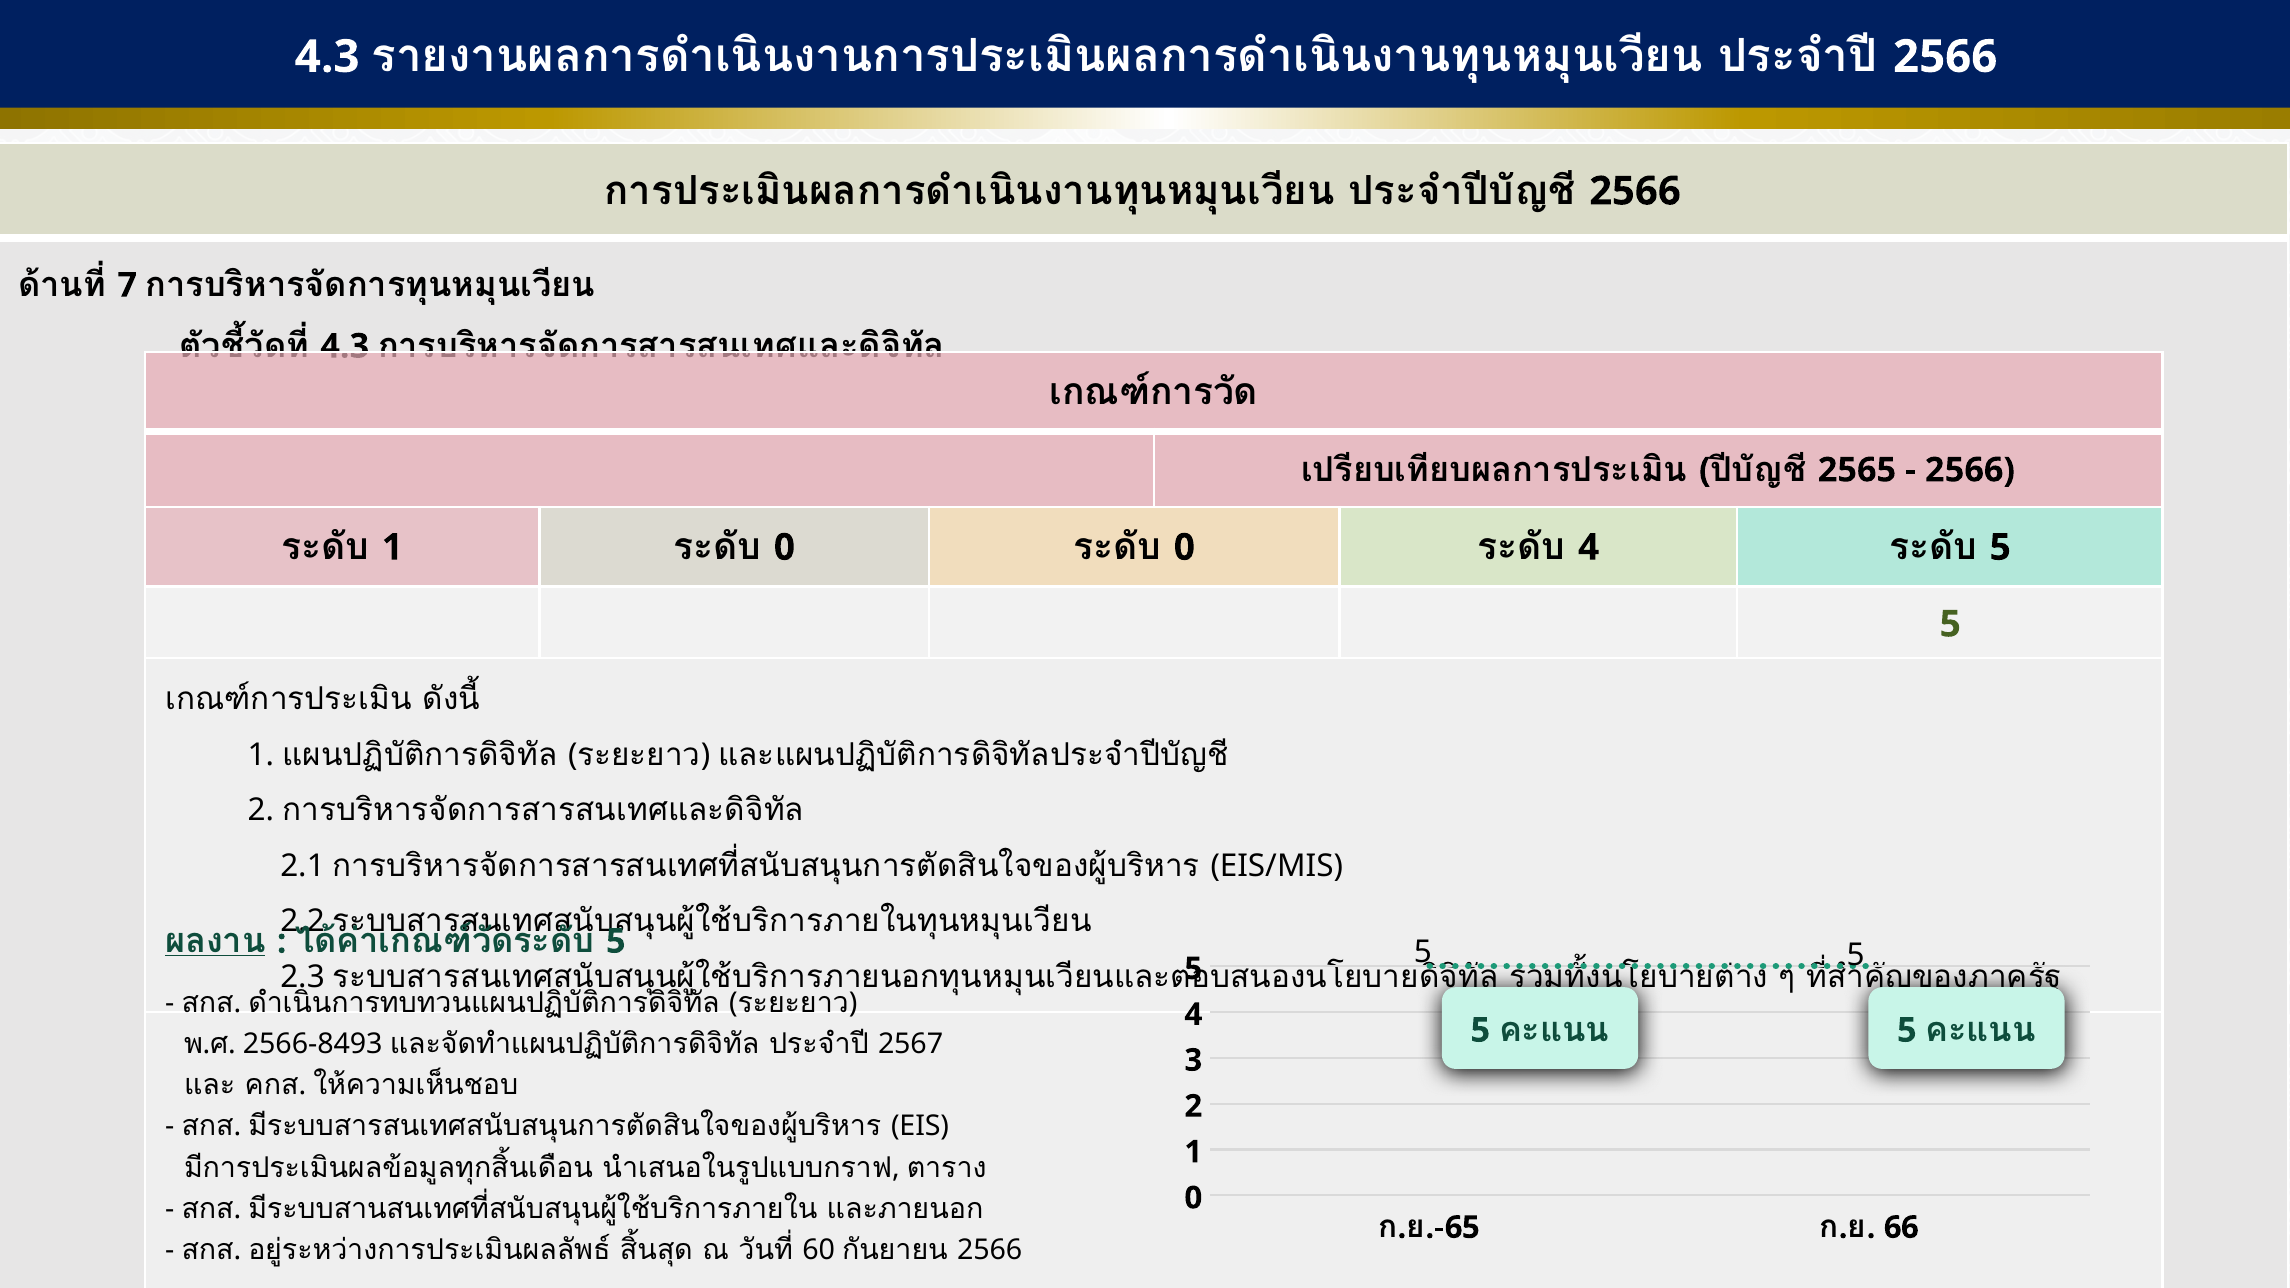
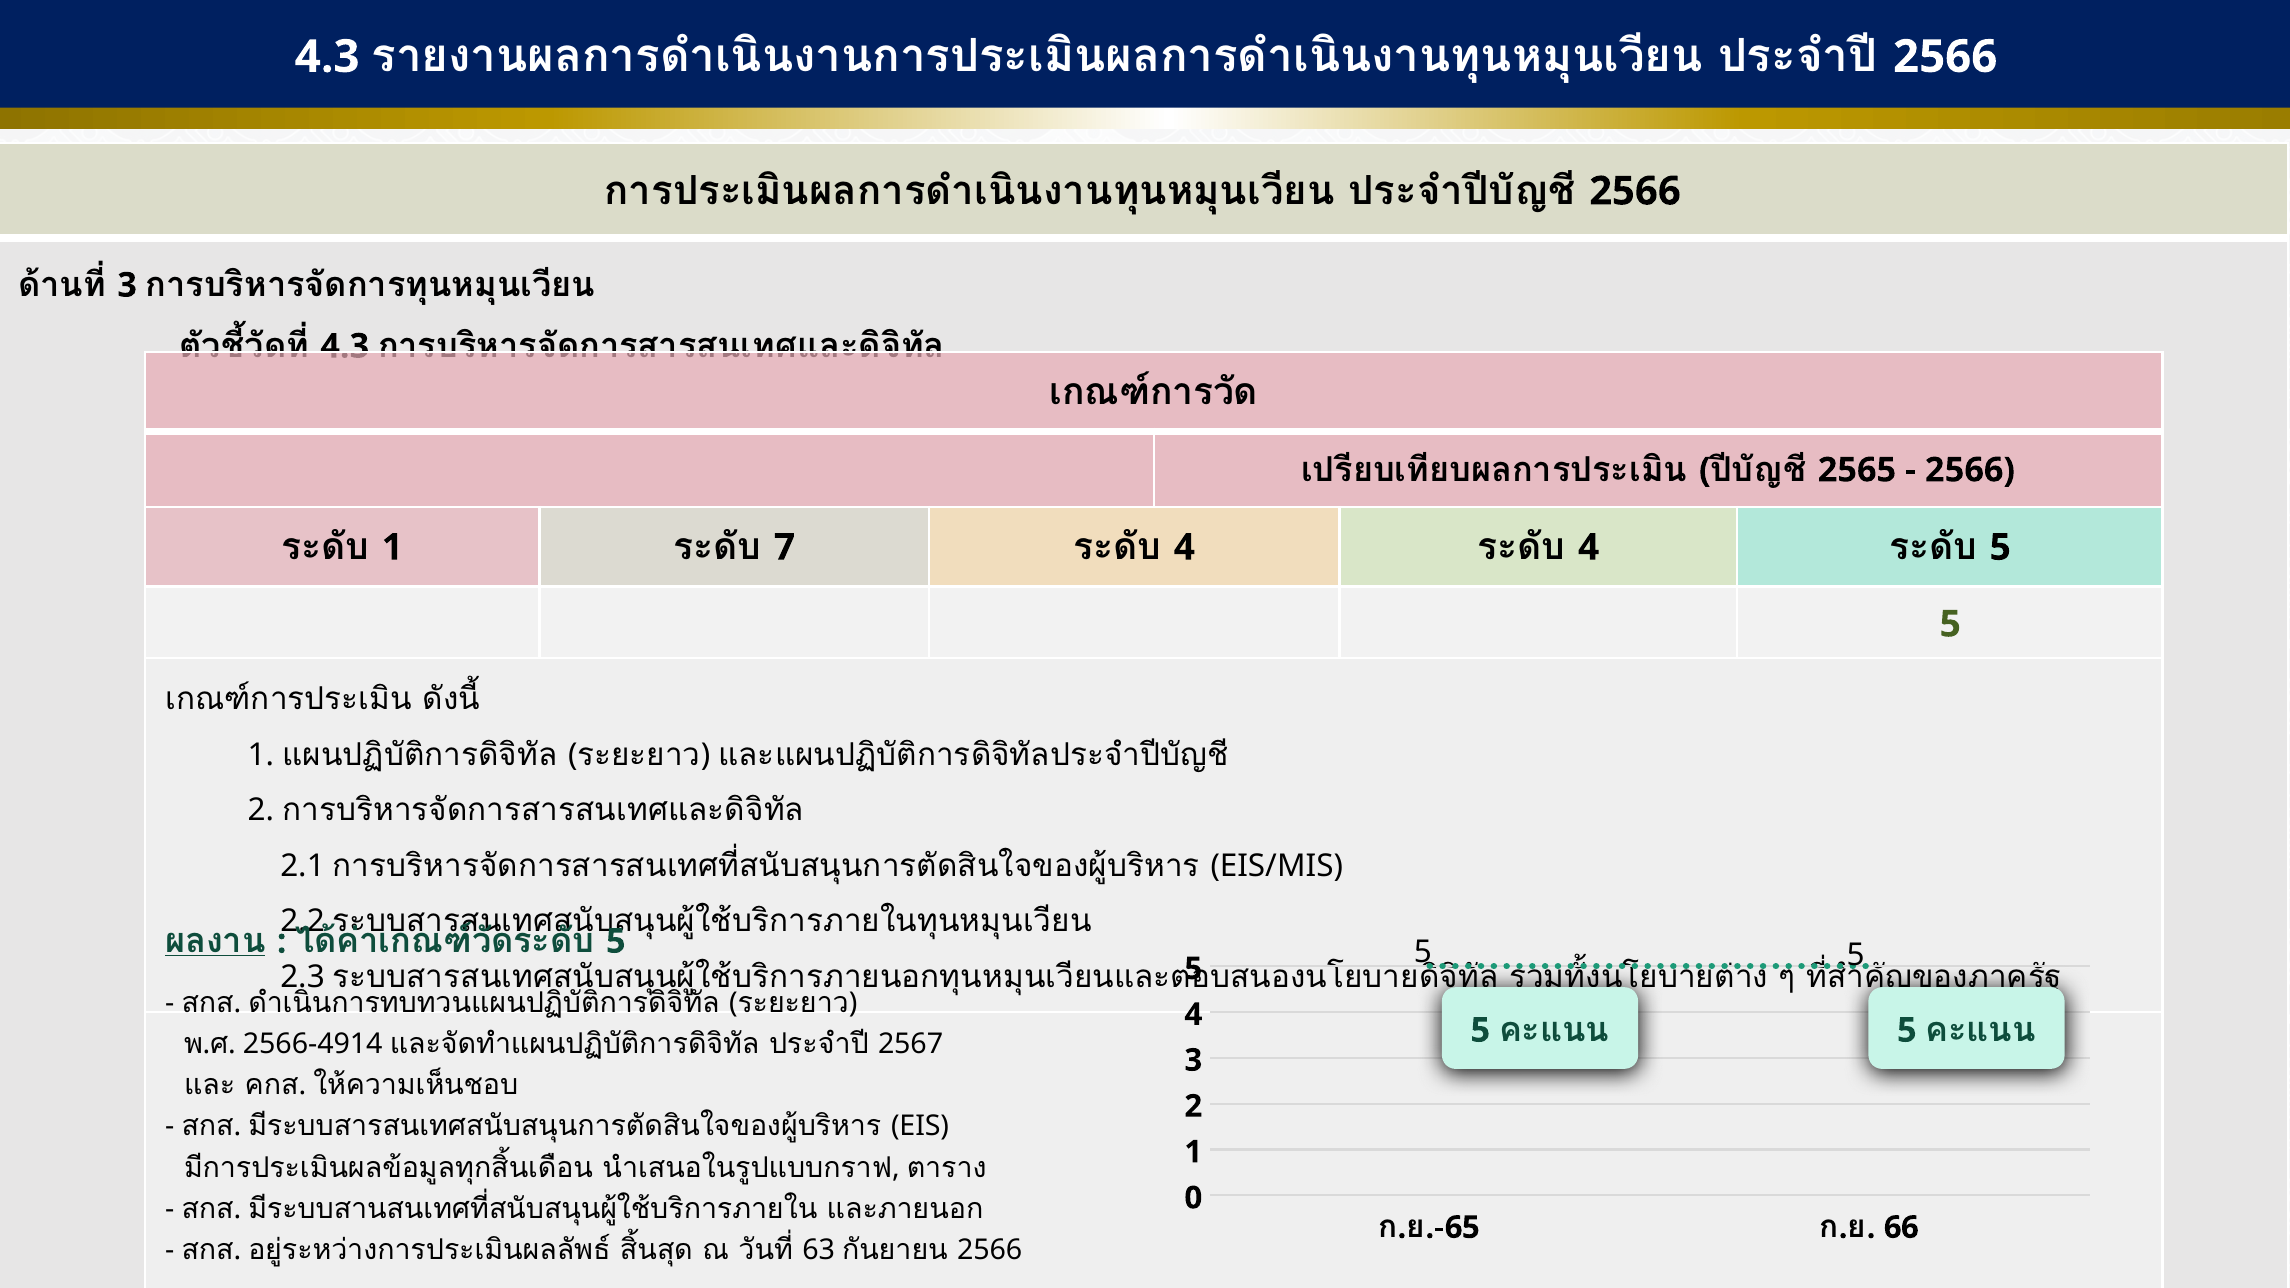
7: 7 -> 3 (127, 285)
0: 0 -> 7 (784, 548)
0: 0 -> 4 (1184, 548)
2566-8493: 2566-8493 -> 2566-4914 (313, 1044)
60: 60 -> 63 (819, 1250)
